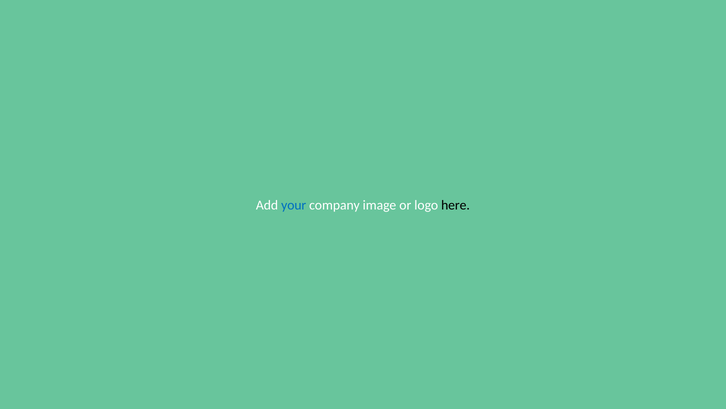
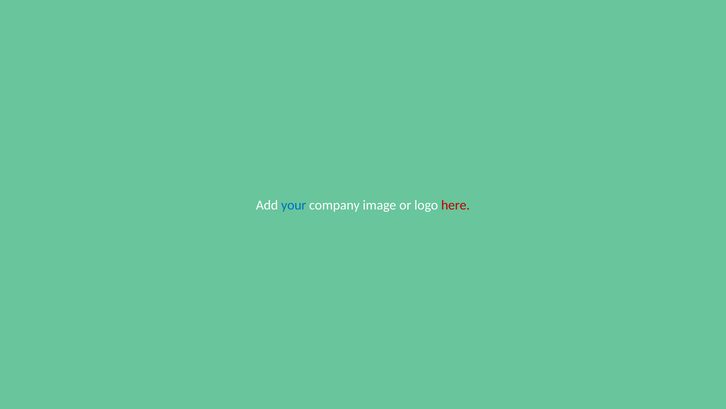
here colour: black -> red (455, 205)
